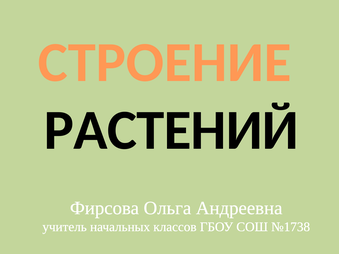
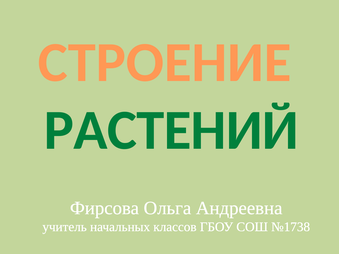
РАСТЕНИЙ colour: black -> green (171, 130)
